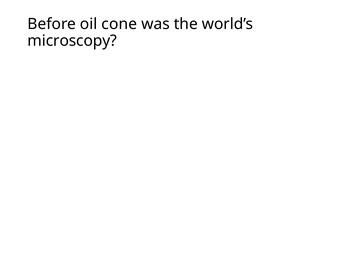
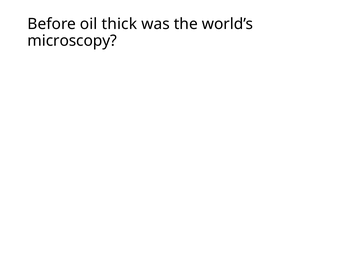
cone: cone -> thick (119, 24)
